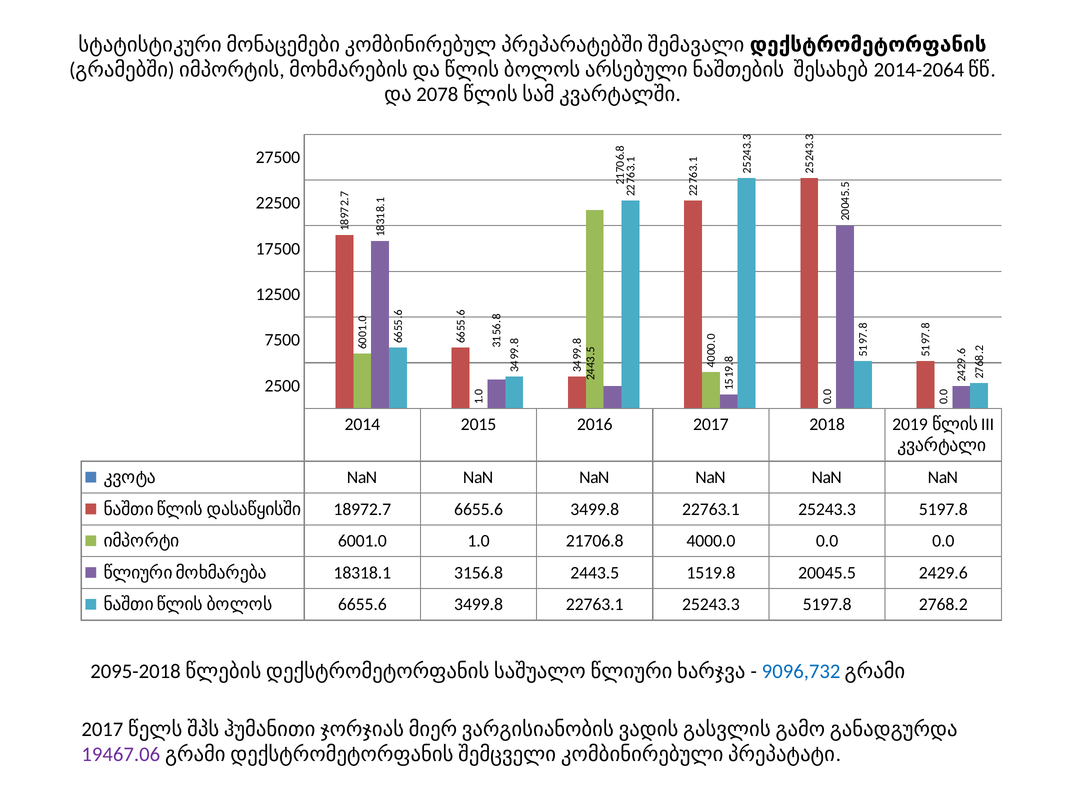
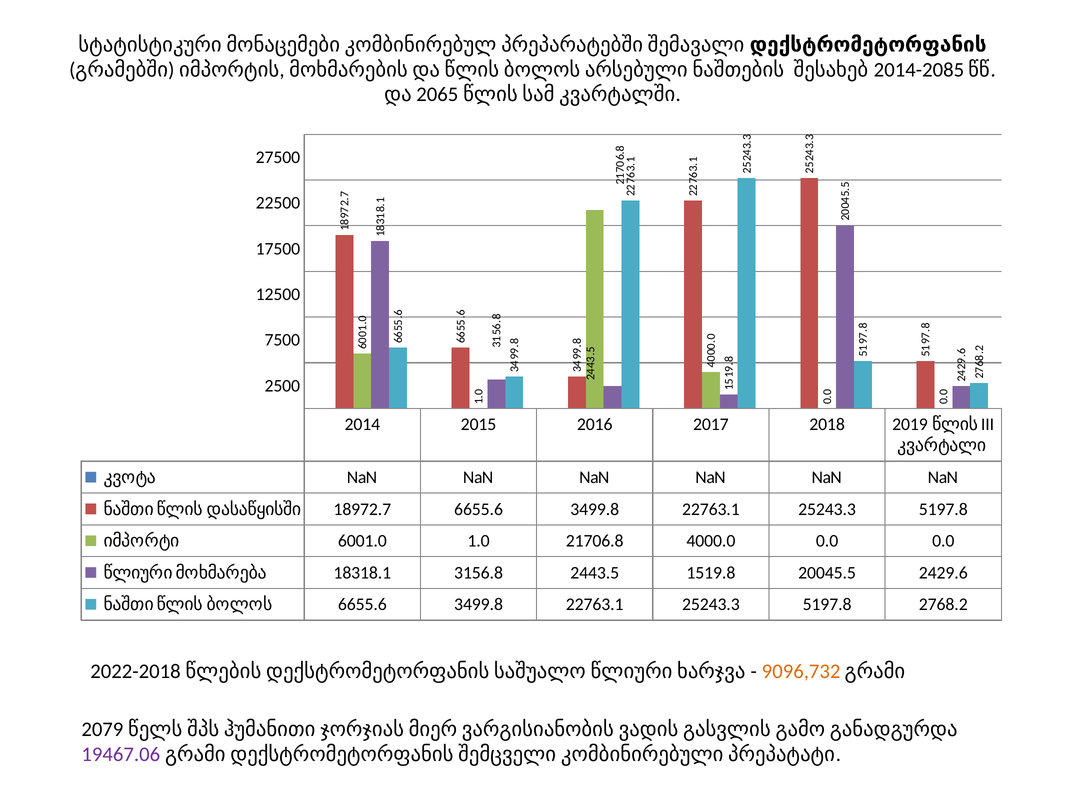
2014-2064: 2014-2064 -> 2014-2085 (919, 70)
2078: 2078 -> 2065 (437, 95)
2095-2018: 2095-2018 -> 2022-2018 (135, 671)
9096,732 colour: blue -> orange (801, 671)
2017: 2017 -> 2079 (102, 729)
